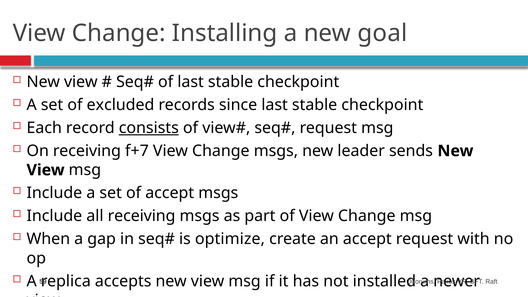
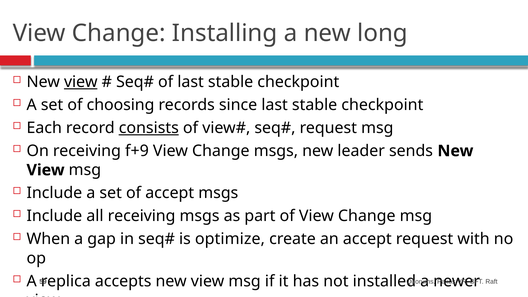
goal: goal -> long (382, 33)
view underline: none -> present (81, 82)
excluded: excluded -> choosing (121, 105)
f+7: f+7 -> f+9 (137, 151)
